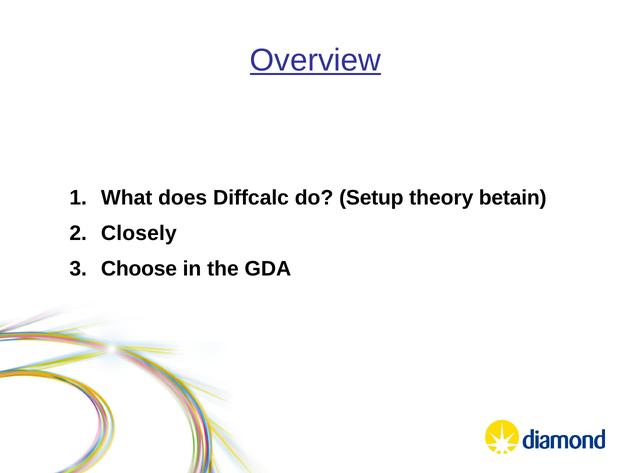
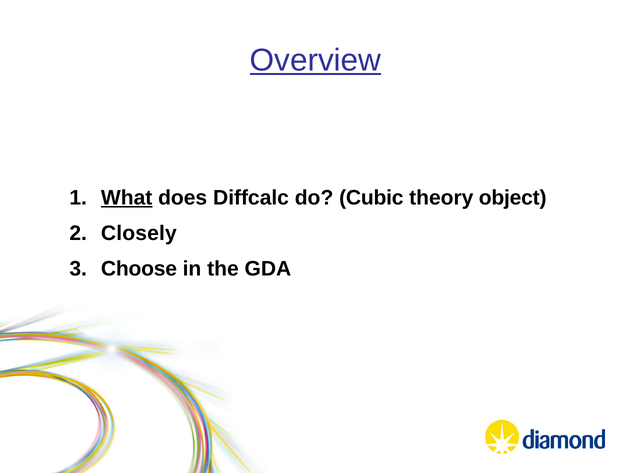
What underline: none -> present (127, 198)
Setup: Setup -> Cubic (371, 198)
betain: betain -> object (513, 198)
